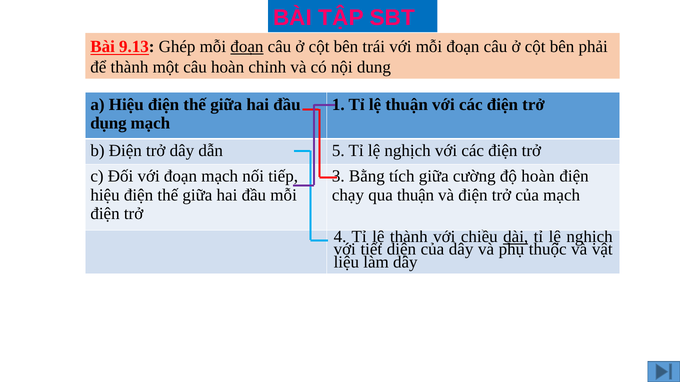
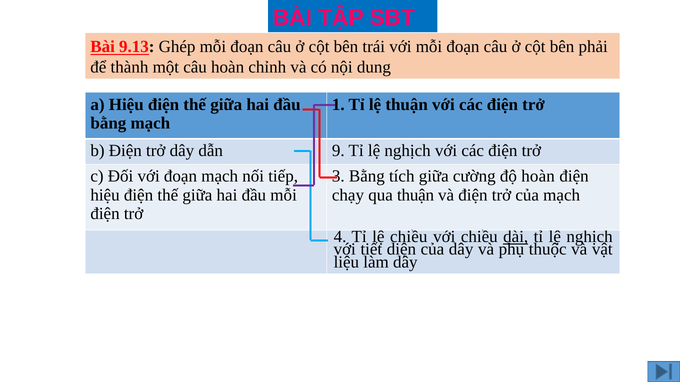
đoạn underline: present -> none (247, 47)
dụng: dụng -> bằng (108, 123)
5: 5 -> 9 (338, 151)
lệ thành: thành -> chiều (409, 237)
